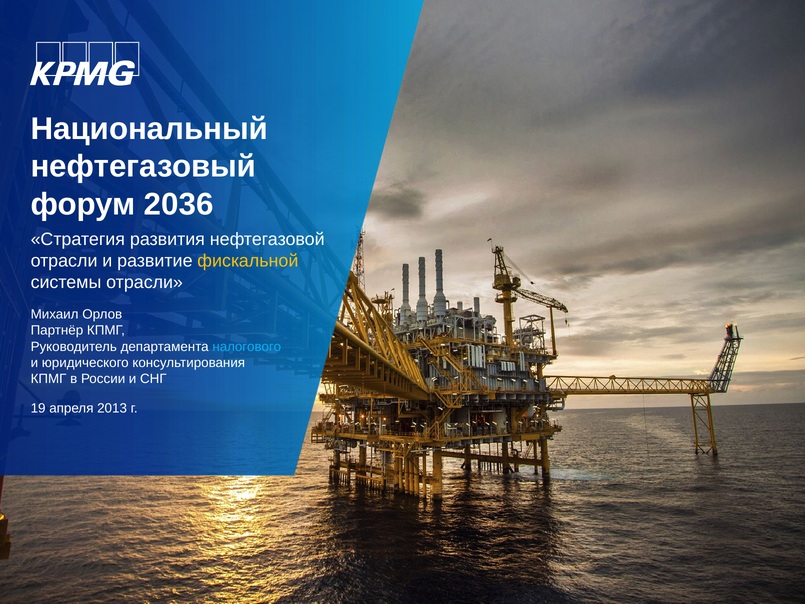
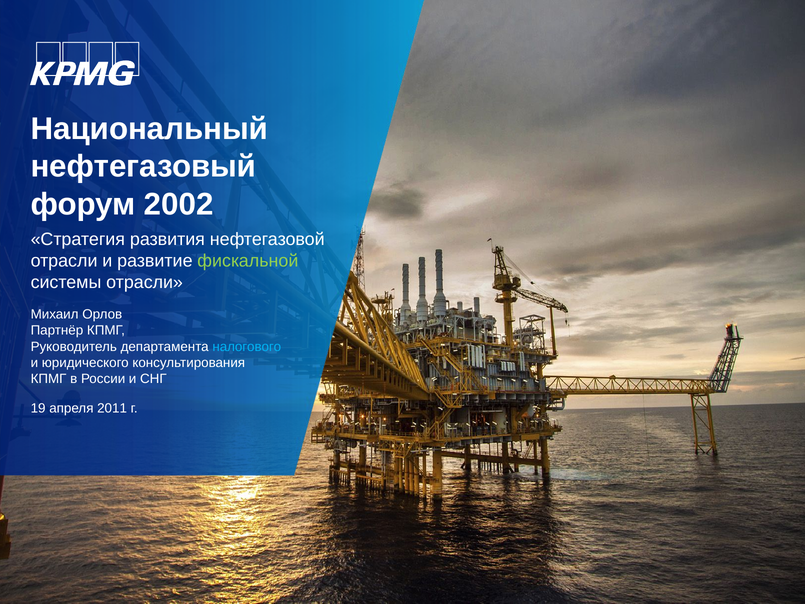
2036: 2036 -> 2002 (179, 204)
фискальной colour: yellow -> light green (248, 261)
2013: 2013 -> 2011 (112, 408)
